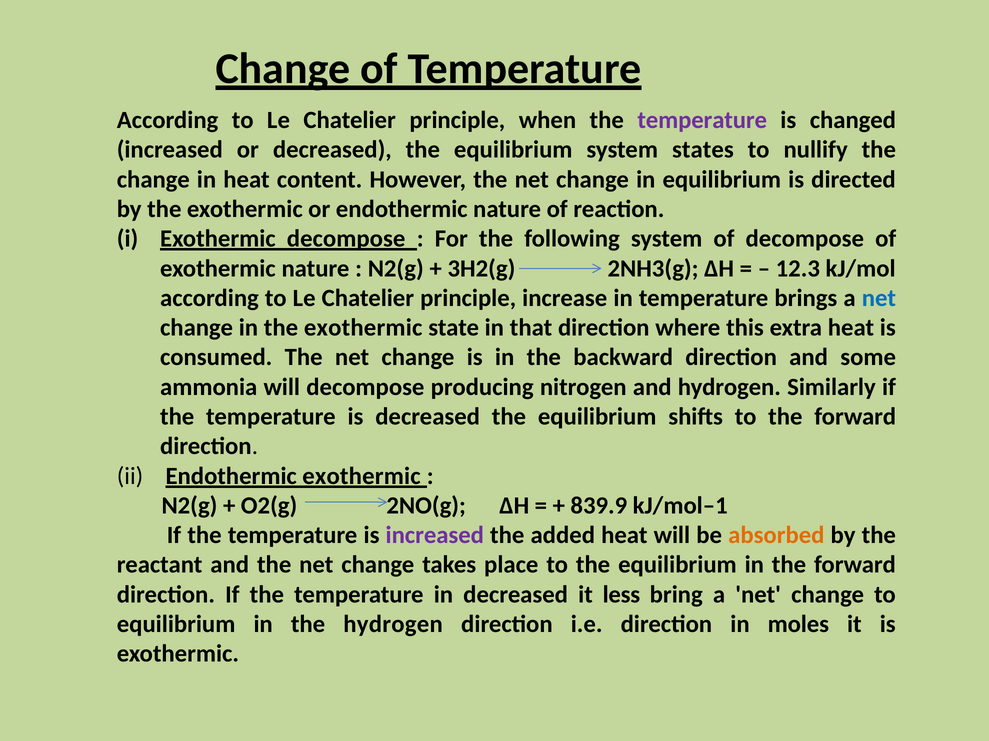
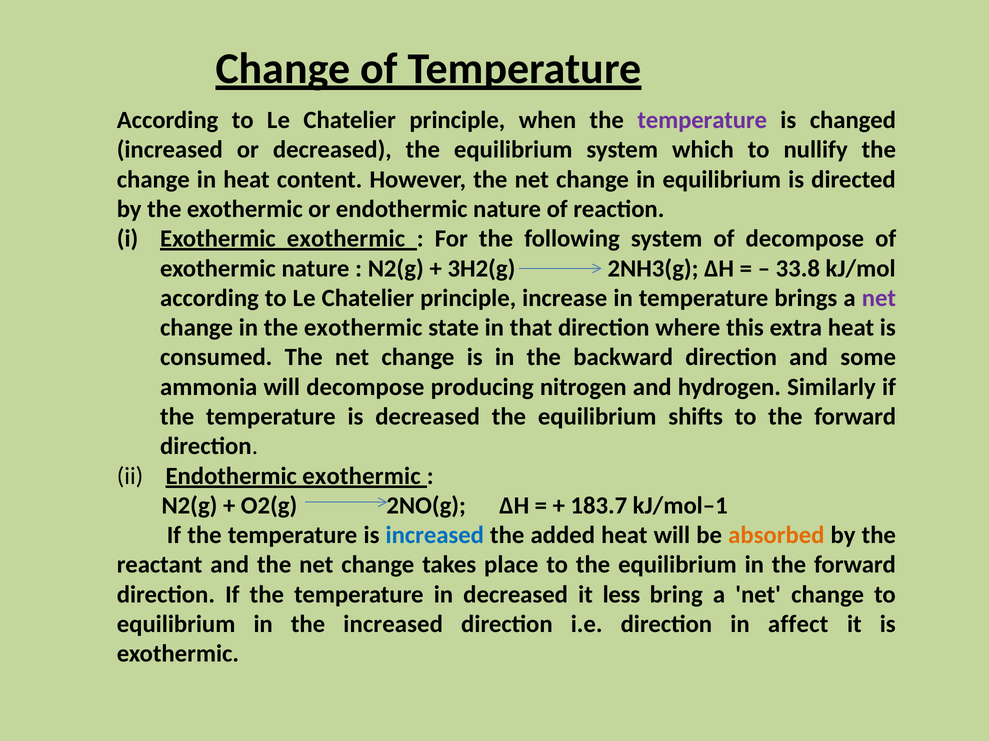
states: states -> which (703, 150)
Exothermic decompose: decompose -> exothermic (346, 239)
12.3: 12.3 -> 33.8 (798, 269)
net colour: blue -> purple (879, 298)
839.9: 839.9 -> 183.7 (599, 506)
increased colour: purple -> blue (435, 536)
the hydrogen: hydrogen -> increased (393, 625)
moles: moles -> affect (798, 625)
